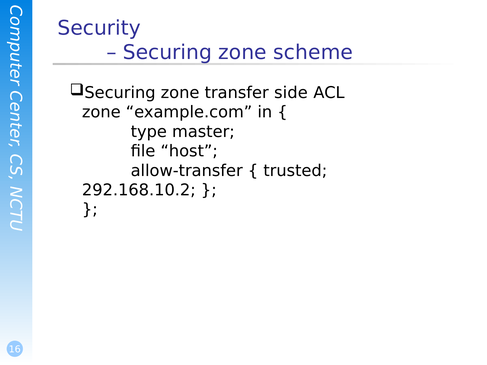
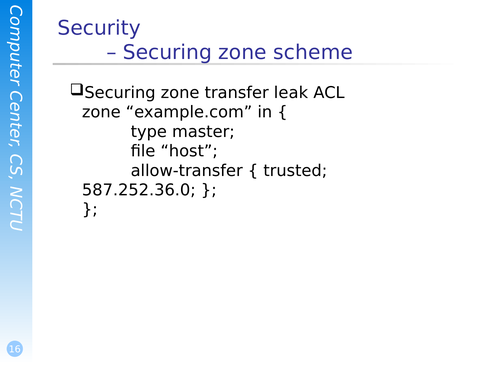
side: side -> leak (291, 93)
292.168.10.2: 292.168.10.2 -> 587.252.36.0 (139, 190)
